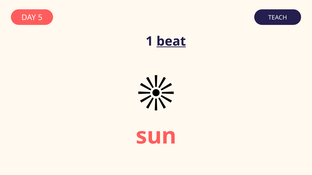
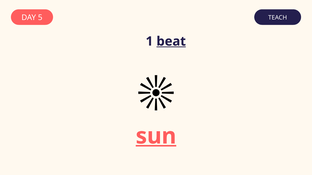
sun underline: none -> present (156, 137)
